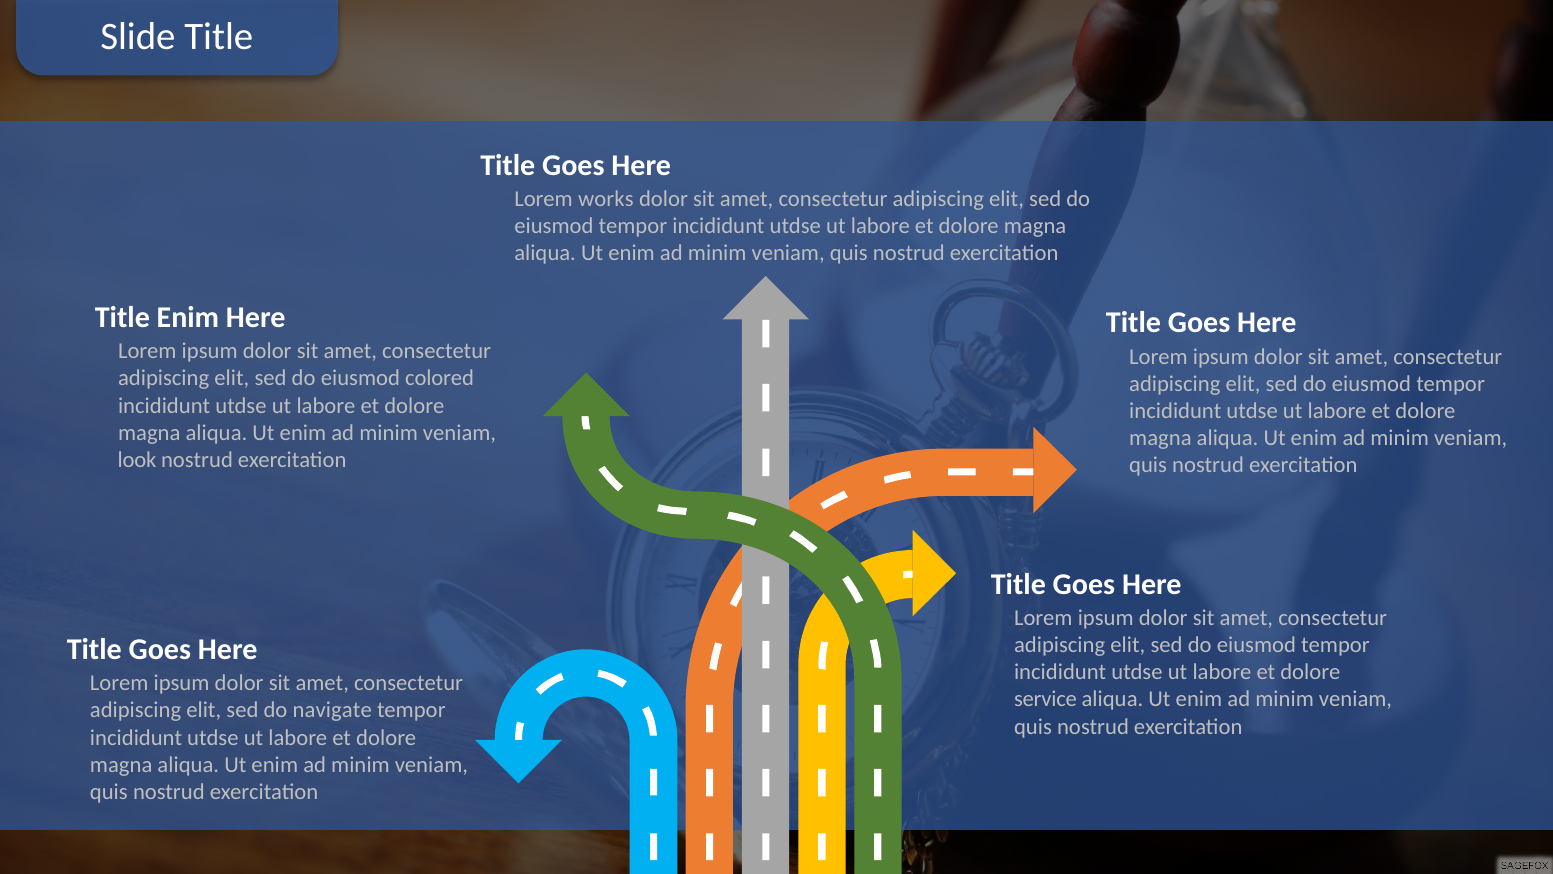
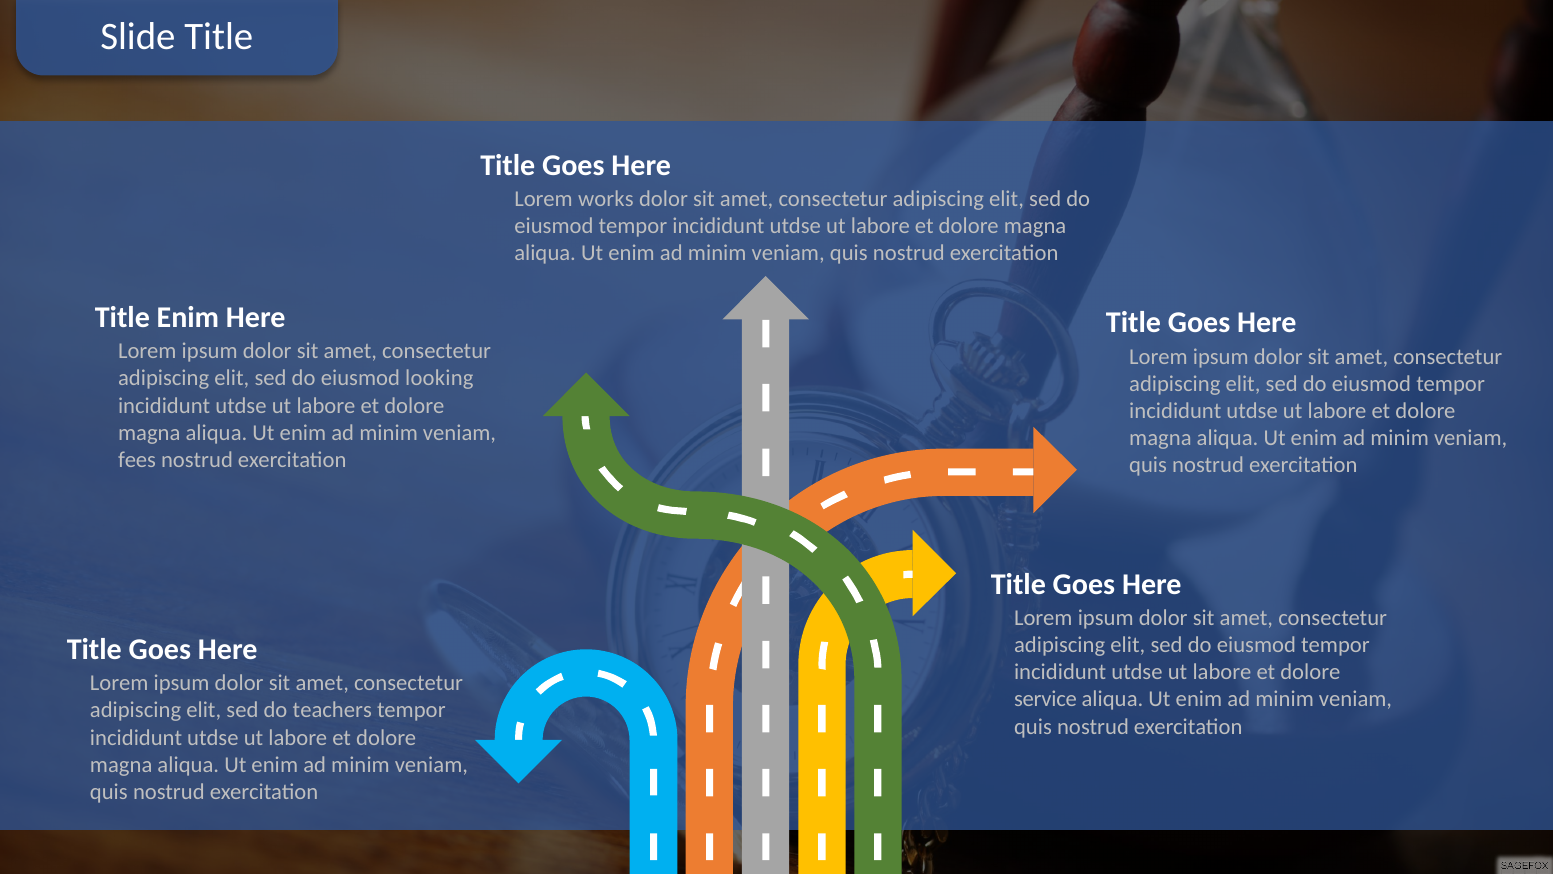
colored: colored -> looking (439, 378)
look: look -> fees (137, 460)
navigate: navigate -> teachers (332, 710)
